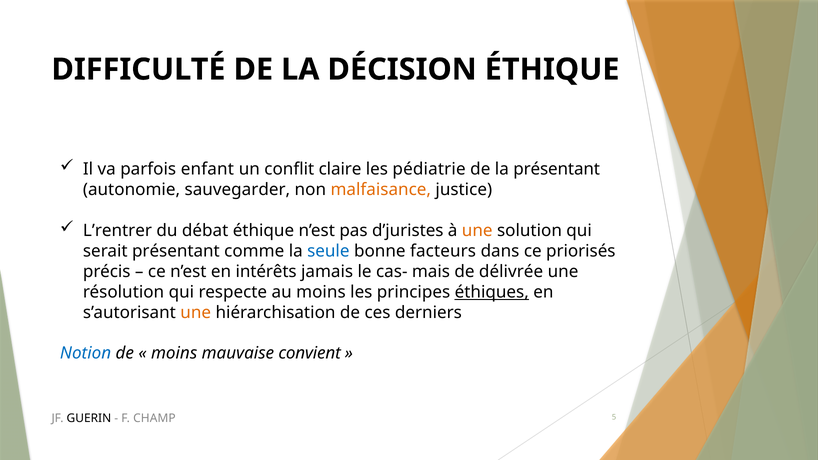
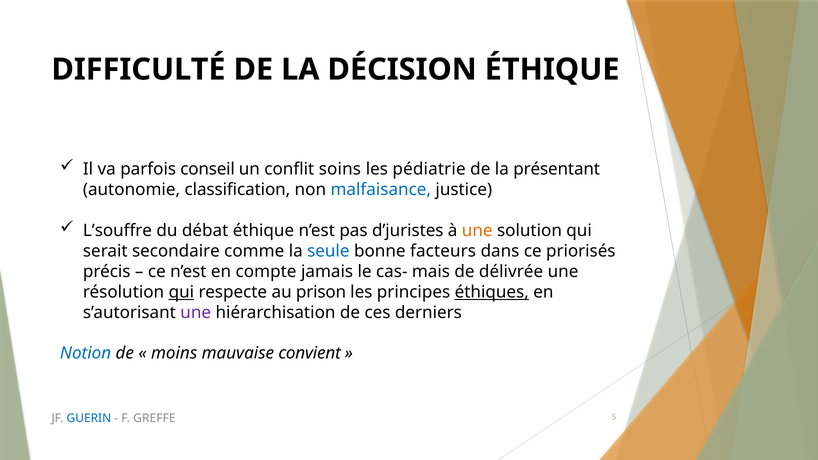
enfant: enfant -> conseil (208, 169)
claire: claire -> soins (340, 169)
sauvegarder: sauvegarder -> classification (237, 190)
malfaisance colour: orange -> blue (381, 190)
L’rentrer: L’rentrer -> L’souffre (117, 231)
serait présentant: présentant -> secondaire (176, 251)
intérêts: intérêts -> compte (266, 272)
qui underline: none -> present (181, 292)
au moins: moins -> prison (321, 292)
une colour: orange -> purple (196, 313)
GUERIN colour: black -> blue (89, 418)
CHAMP: CHAMP -> GREFFE (154, 418)
